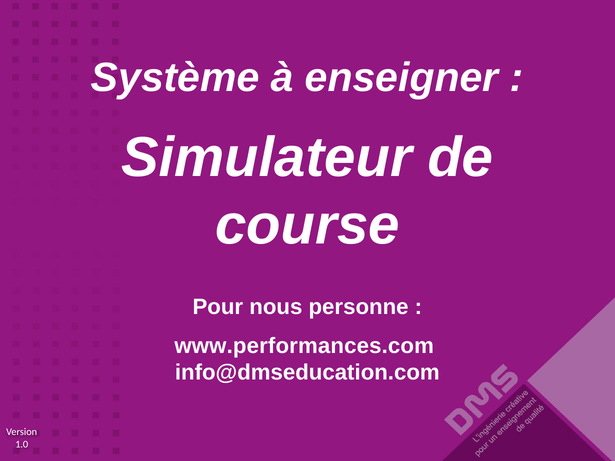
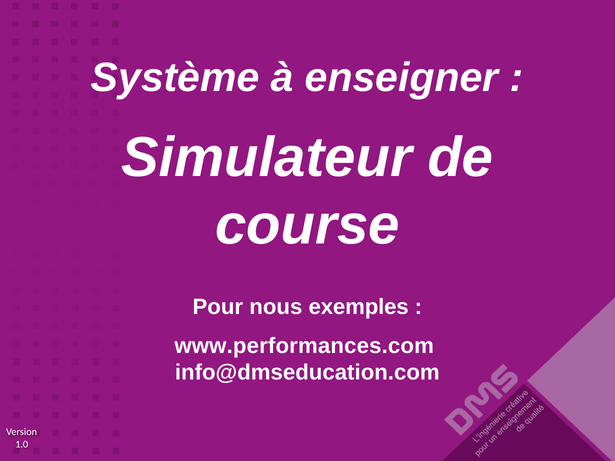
personne: personne -> exemples (359, 307)
